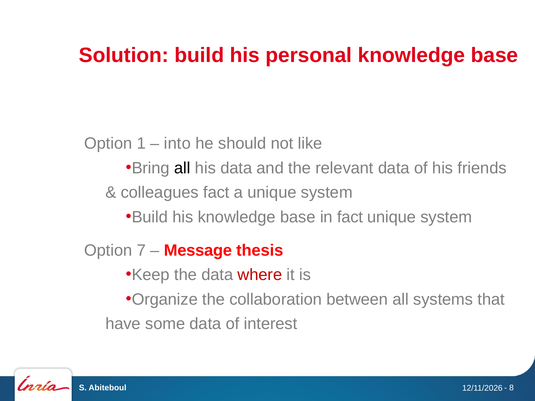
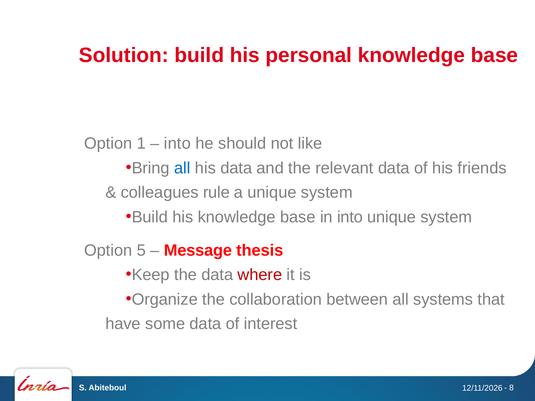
all colour: black -> blue (182, 168)
colleagues fact: fact -> rule (216, 193)
in fact: fact -> into (350, 217)
7: 7 -> 5 (141, 250)
